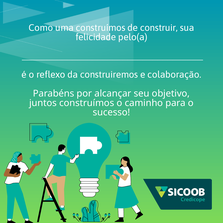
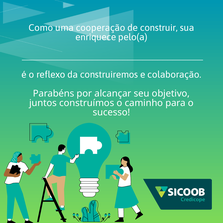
uma construímos: construímos -> cooperação (101, 28)
felicidade: felicidade -> enriquece (96, 37)
